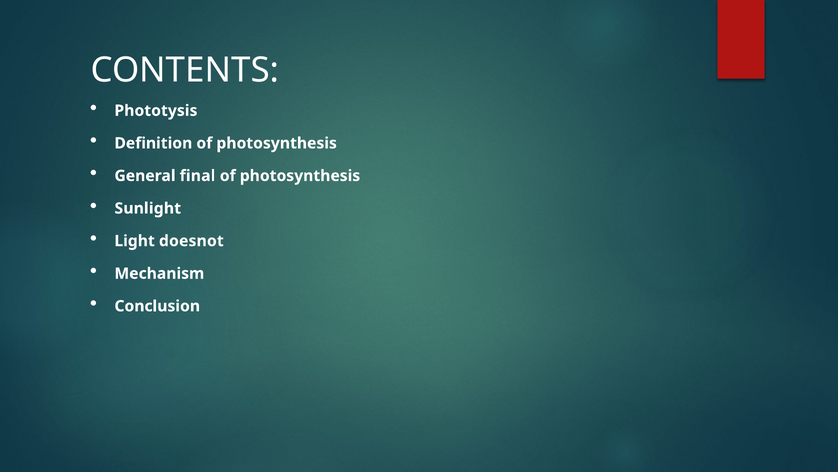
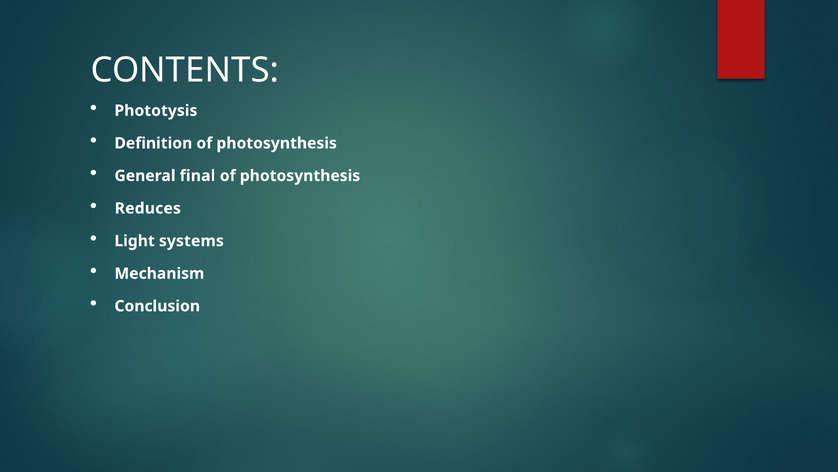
Sunlight: Sunlight -> Reduces (148, 208)
doesnot: doesnot -> systems (191, 241)
